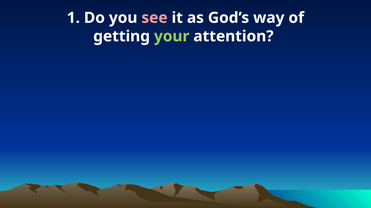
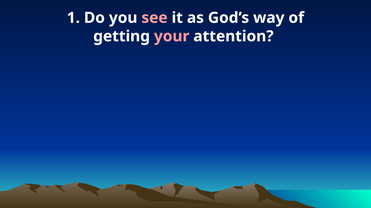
your colour: light green -> pink (172, 36)
